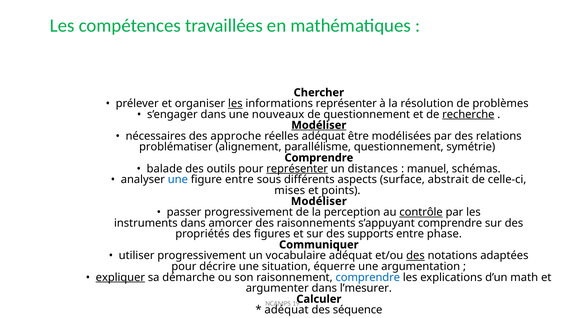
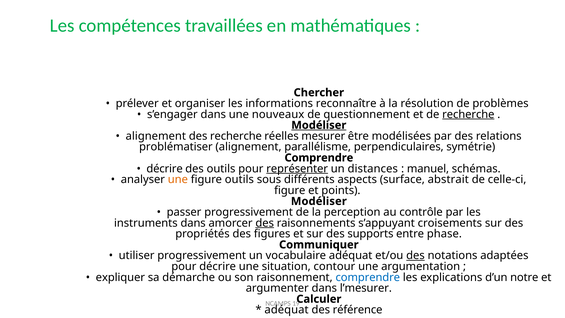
les underline: present -> none (235, 103)
informations représenter: représenter -> reconnaître (346, 103)
nécessaires: nécessaires -> alignement (156, 136)
des approche: approche -> recherche (236, 136)
réelles adéquat: adéquat -> mesurer (323, 136)
parallélisme questionnement: questionnement -> perpendiculaires (399, 147)
balade: balade -> décrire (165, 169)
une colour: blue -> orange (178, 179)
figure entre: entre -> outils (239, 179)
mises: mises -> figure (290, 190)
contrôle underline: present -> none (421, 212)
des underline: none -> present (265, 223)
s’appuyant comprendre: comprendre -> croisements (450, 223)
équerre: équerre -> contour (334, 266)
expliquer underline: present -> none (120, 277)
math: math -> notre (524, 277)
séquence: séquence -> référence (358, 310)
